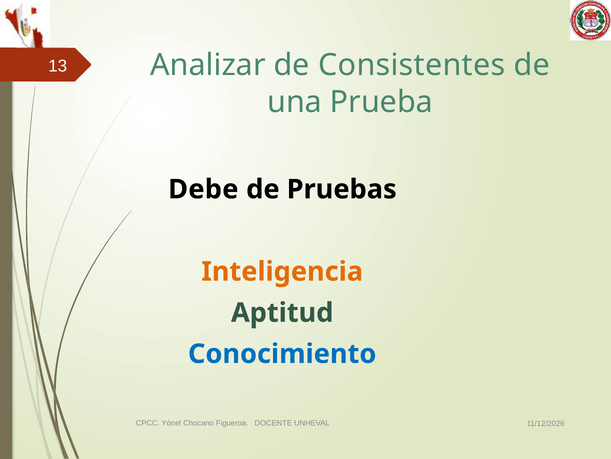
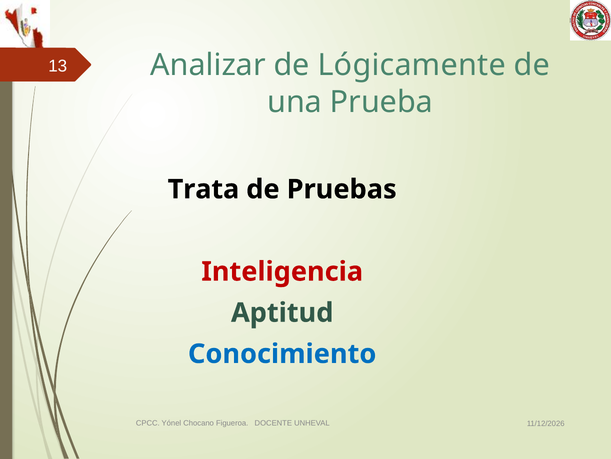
Consistentes: Consistentes -> Lógicamente (412, 65)
Debe: Debe -> Trata (203, 189)
Inteligencia colour: orange -> red (282, 271)
